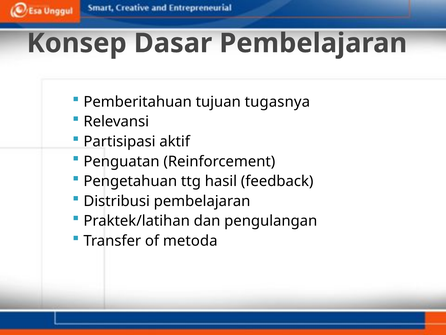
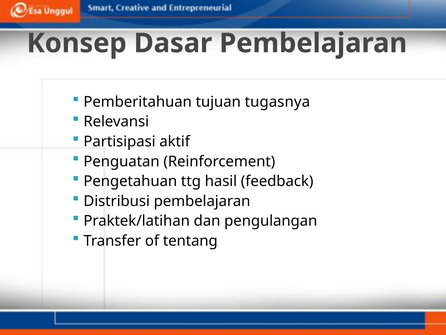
metoda: metoda -> tentang (190, 241)
